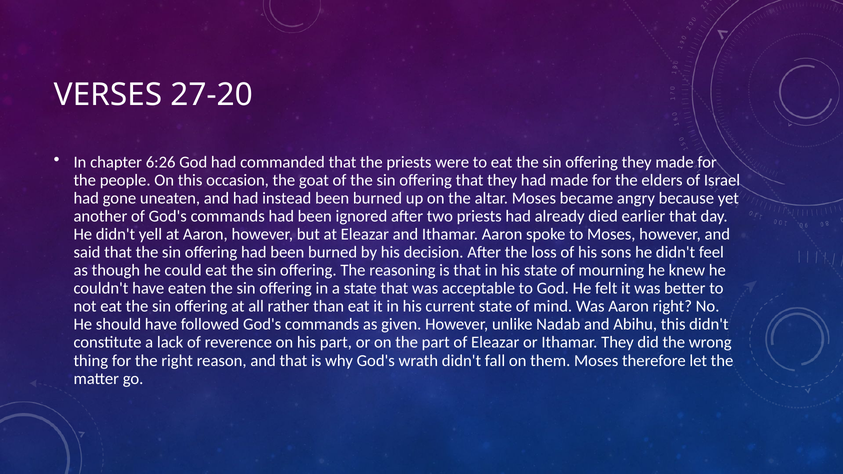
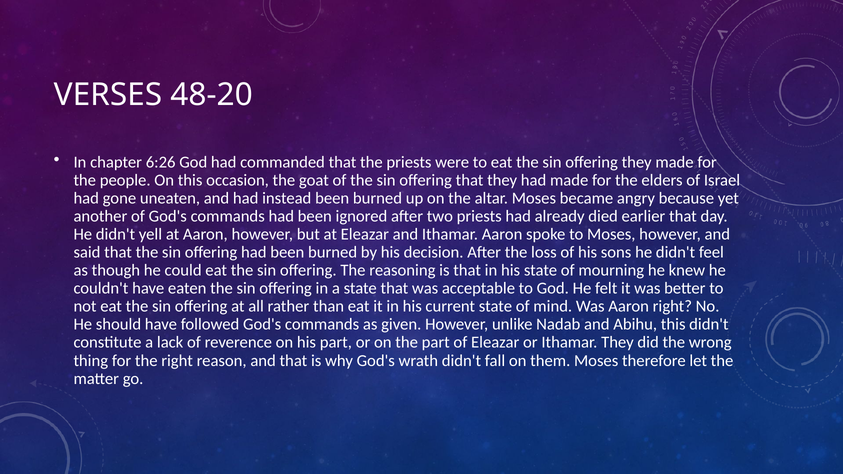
27-20: 27-20 -> 48-20 (212, 95)
